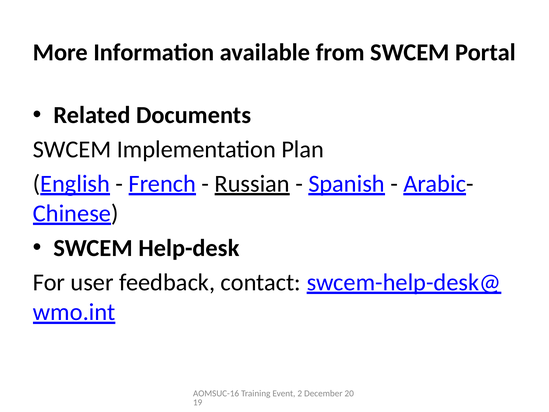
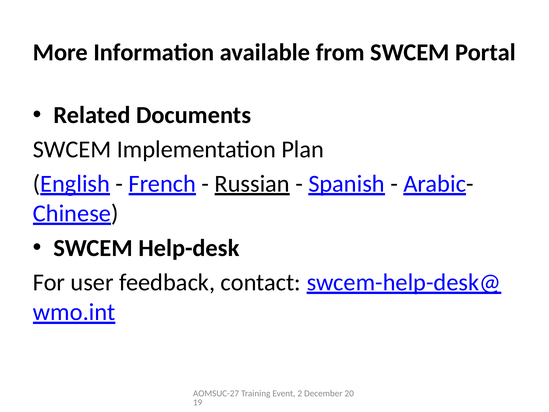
AOMSUC-16: AOMSUC-16 -> AOMSUC-27 (216, 393)
